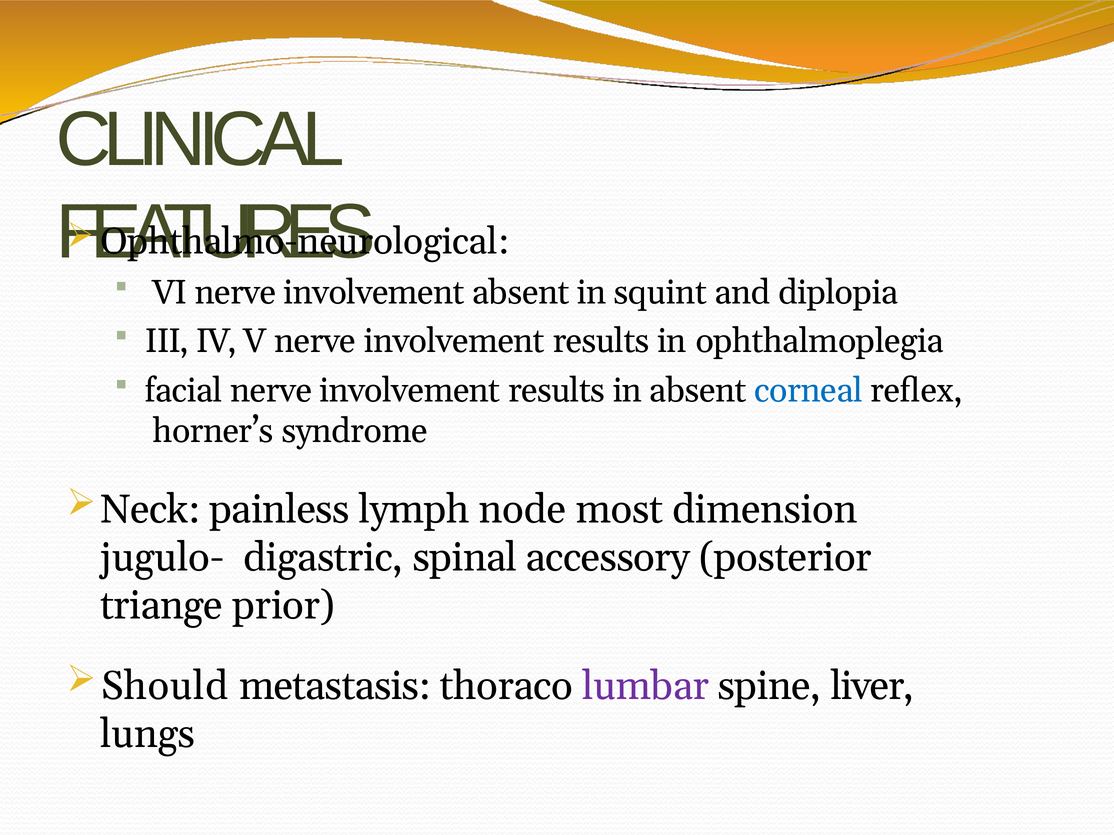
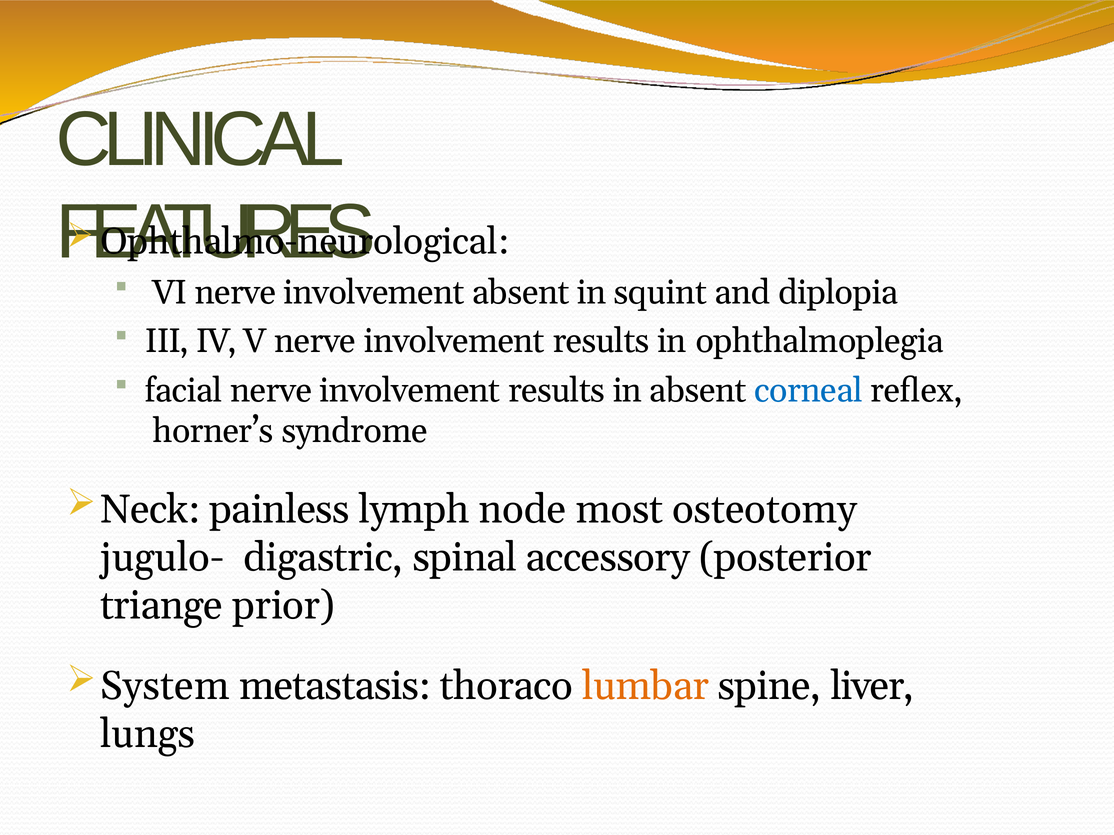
dimension: dimension -> osteotomy (765, 510)
Should: Should -> System (165, 686)
lumbar colour: purple -> orange (646, 686)
